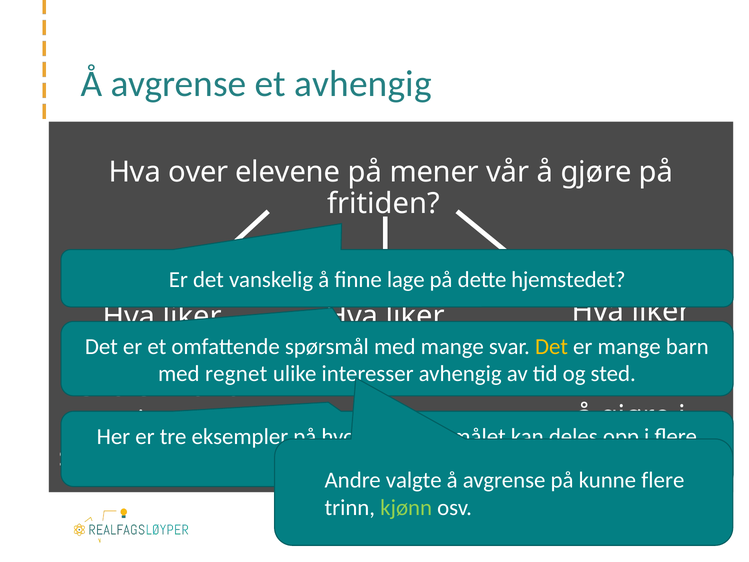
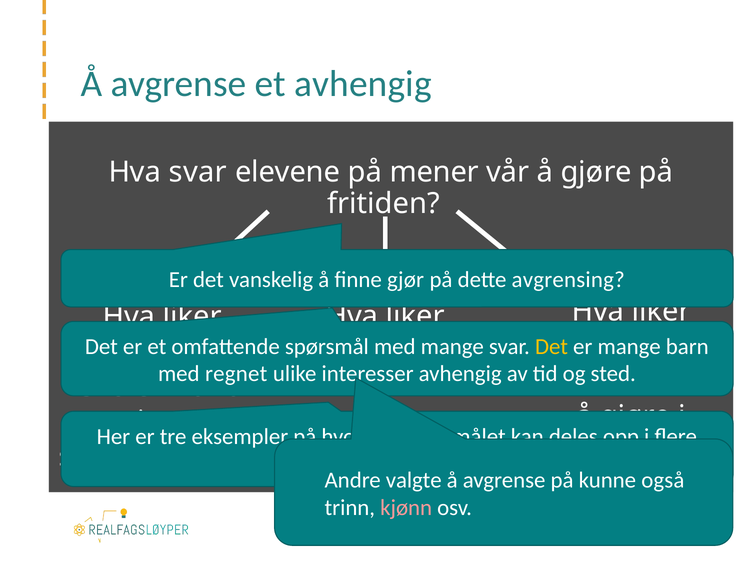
Hva over: over -> svar (198, 172)
lage: lage -> gjør (406, 280)
hjemstedet: hjemstedet -> avgrensing (568, 280)
kunne flere: flere -> også (663, 480)
kjønn colour: light green -> pink (406, 507)
